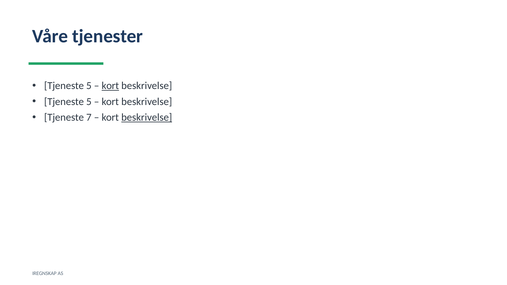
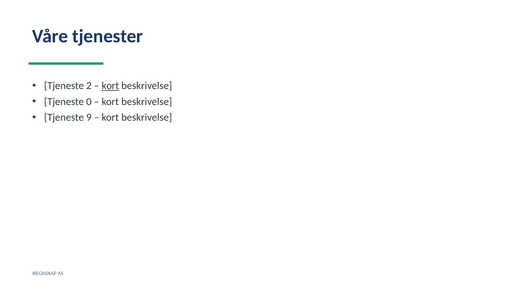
5: 5 -> 2 (89, 86)
5: 5 -> 0 (89, 102)
7: 7 -> 9 (89, 118)
beskrivelse underline: present -> none (147, 118)
